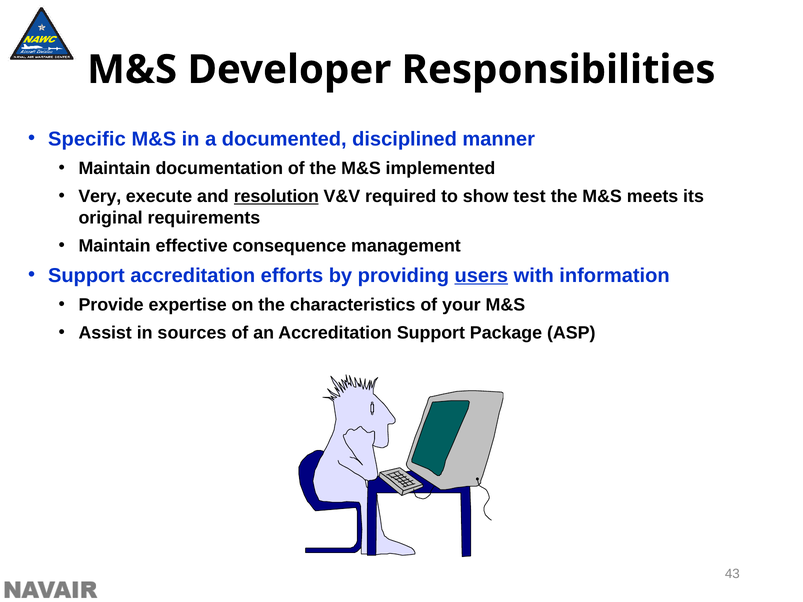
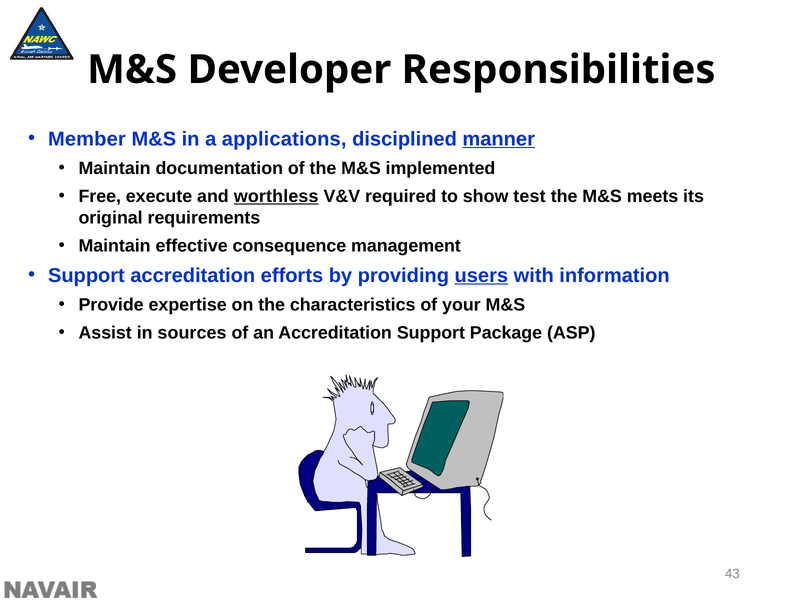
Specific: Specific -> Member (87, 139)
documented: documented -> applications (284, 139)
manner underline: none -> present (499, 139)
Very: Very -> Free (100, 196)
resolution: resolution -> worthless (276, 196)
